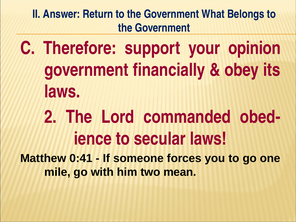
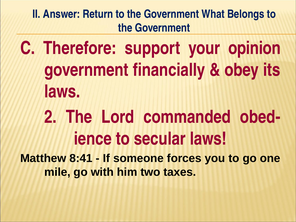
0:41: 0:41 -> 8:41 (81, 158)
mean: mean -> taxes (180, 172)
